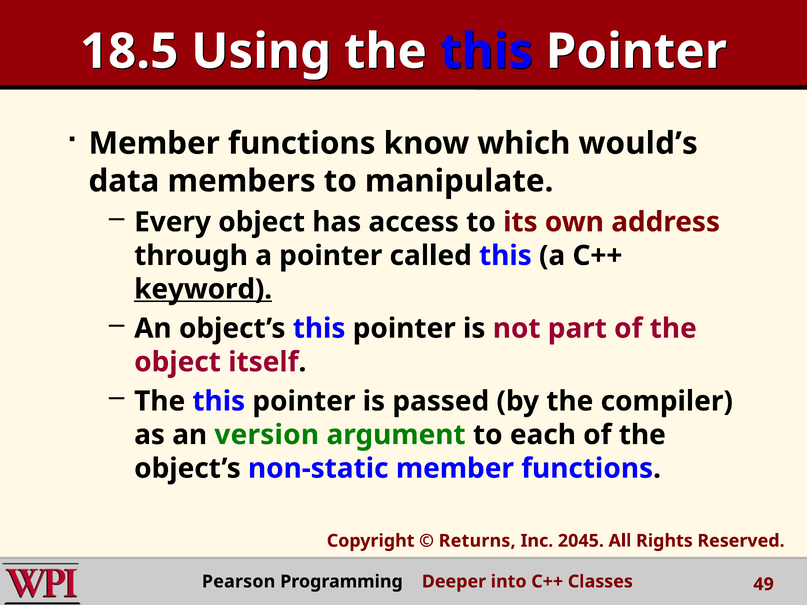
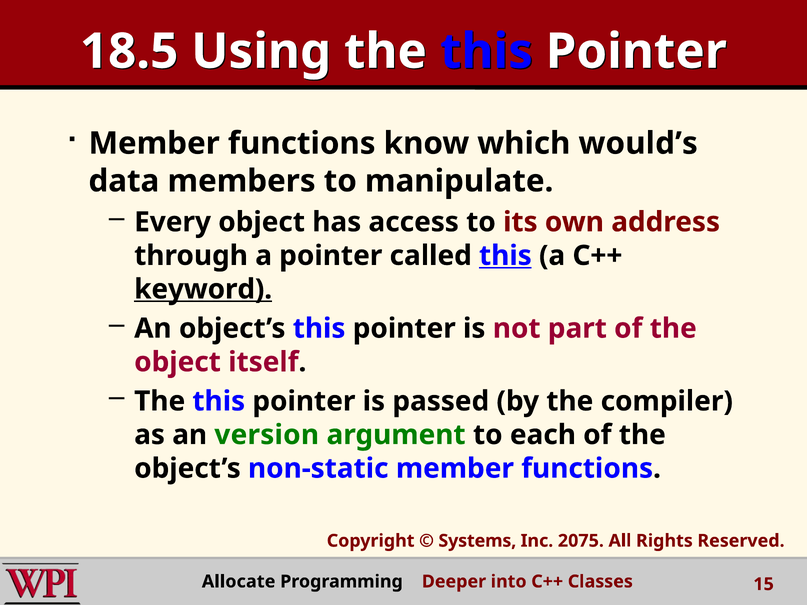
this underline: none -> present (505, 256)
Returns: Returns -> Systems (477, 541)
2045: 2045 -> 2075 (581, 541)
Pearson: Pearson -> Allocate (239, 582)
49: 49 -> 15 (764, 584)
